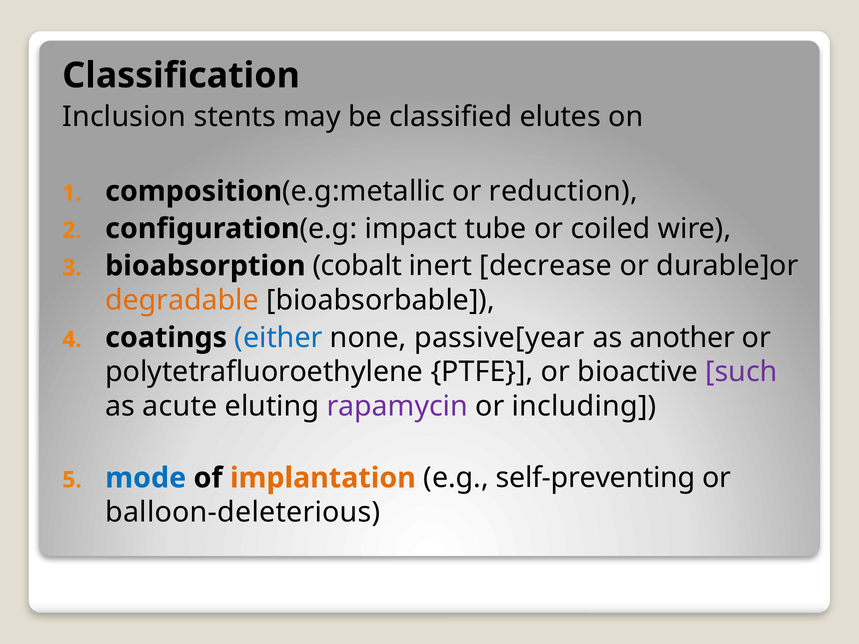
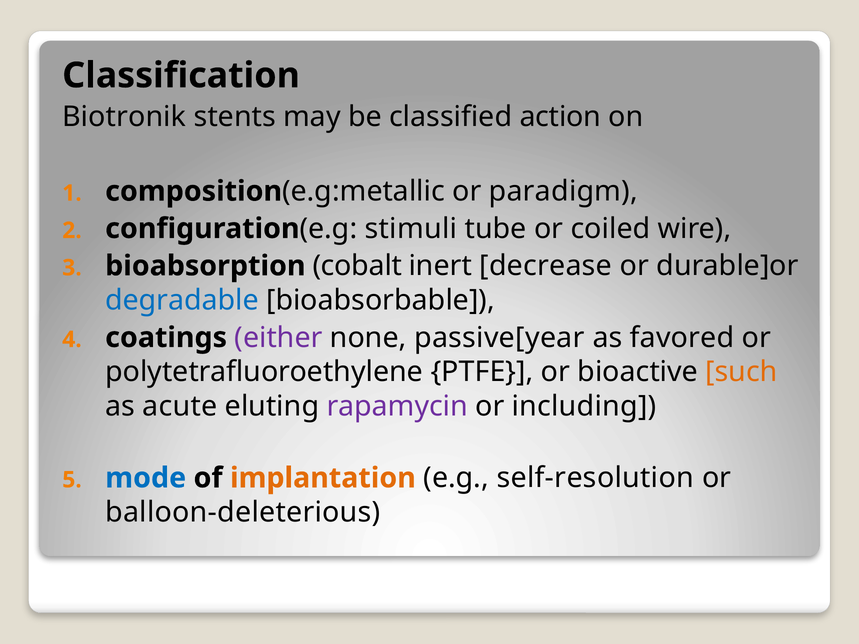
Inclusion: Inclusion -> Biotronik (124, 117)
elutes: elutes -> action (560, 117)
reduction: reduction -> paradigm (563, 191)
impact: impact -> stimuli (411, 229)
degradable colour: orange -> blue (182, 300)
either colour: blue -> purple (279, 338)
another: another -> favored (682, 338)
such colour: purple -> orange (741, 372)
self-preventing: self-preventing -> self-resolution (595, 478)
